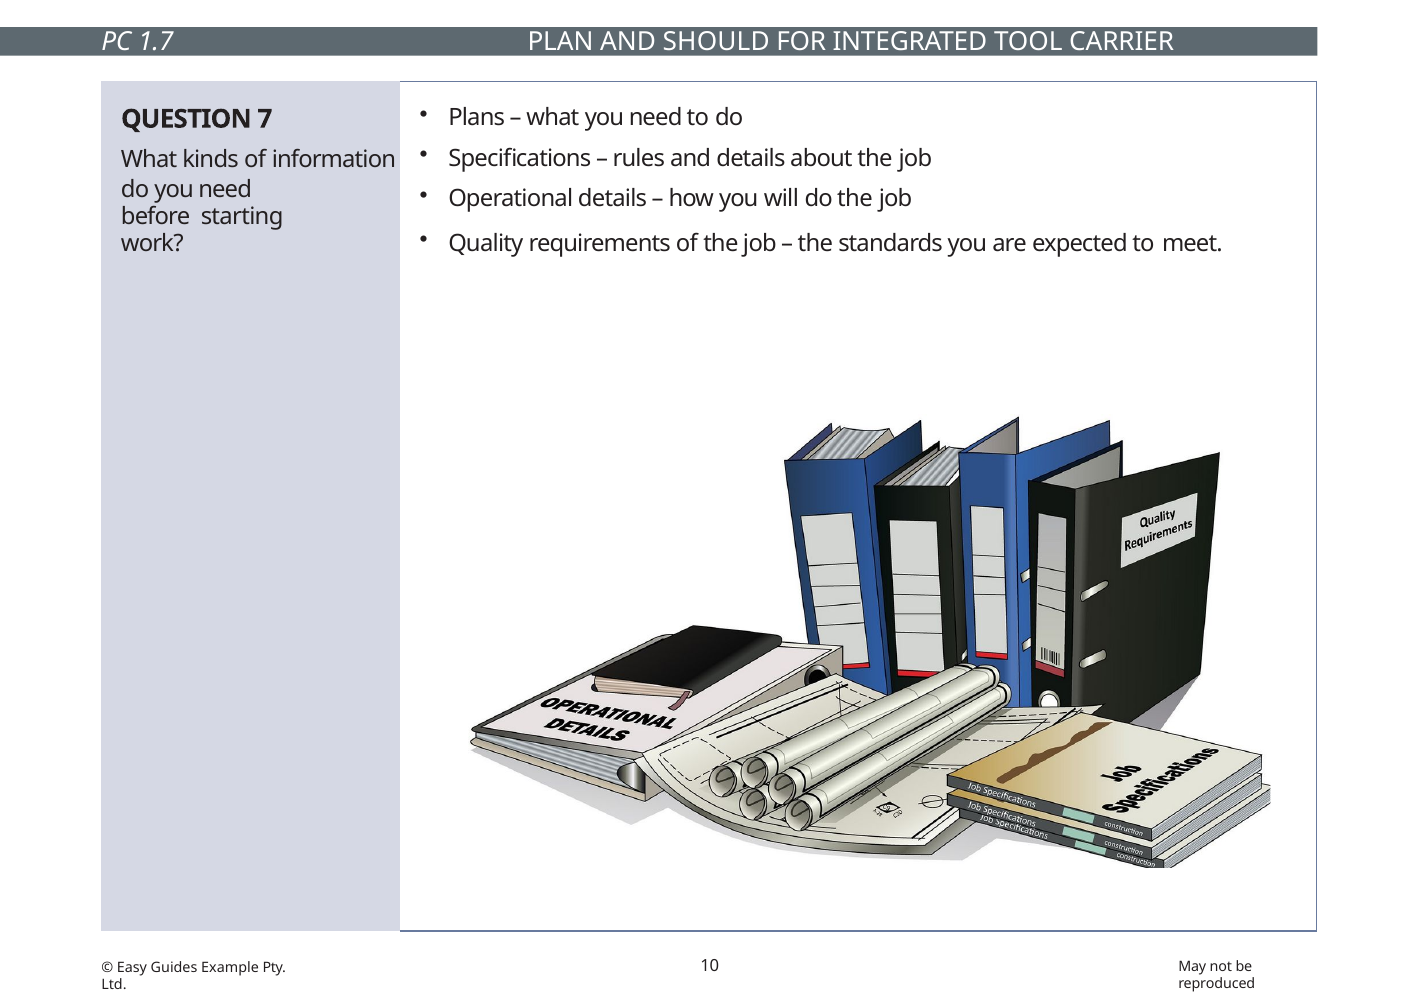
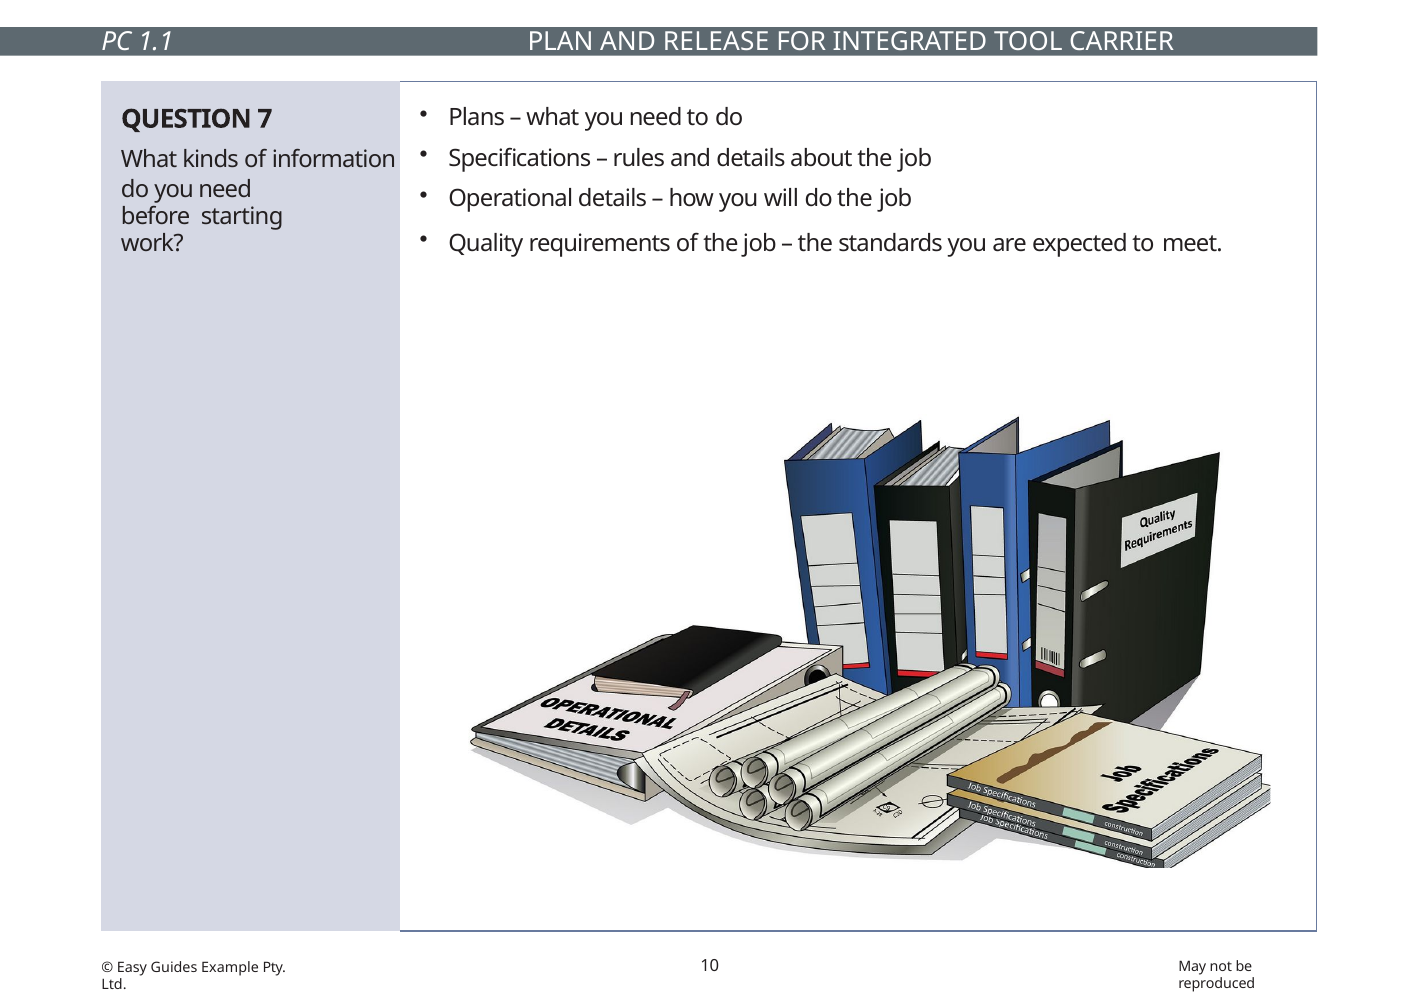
1.7: 1.7 -> 1.1 (156, 42)
SHOULD: SHOULD -> RELEASE (716, 42)
